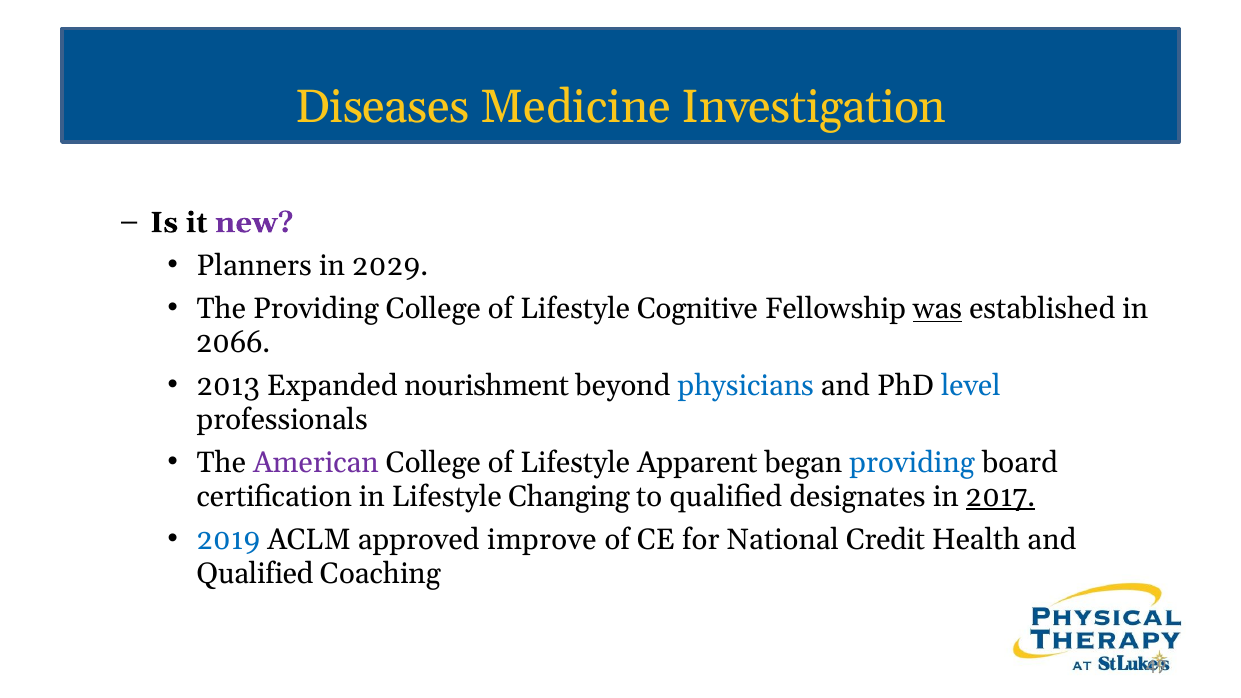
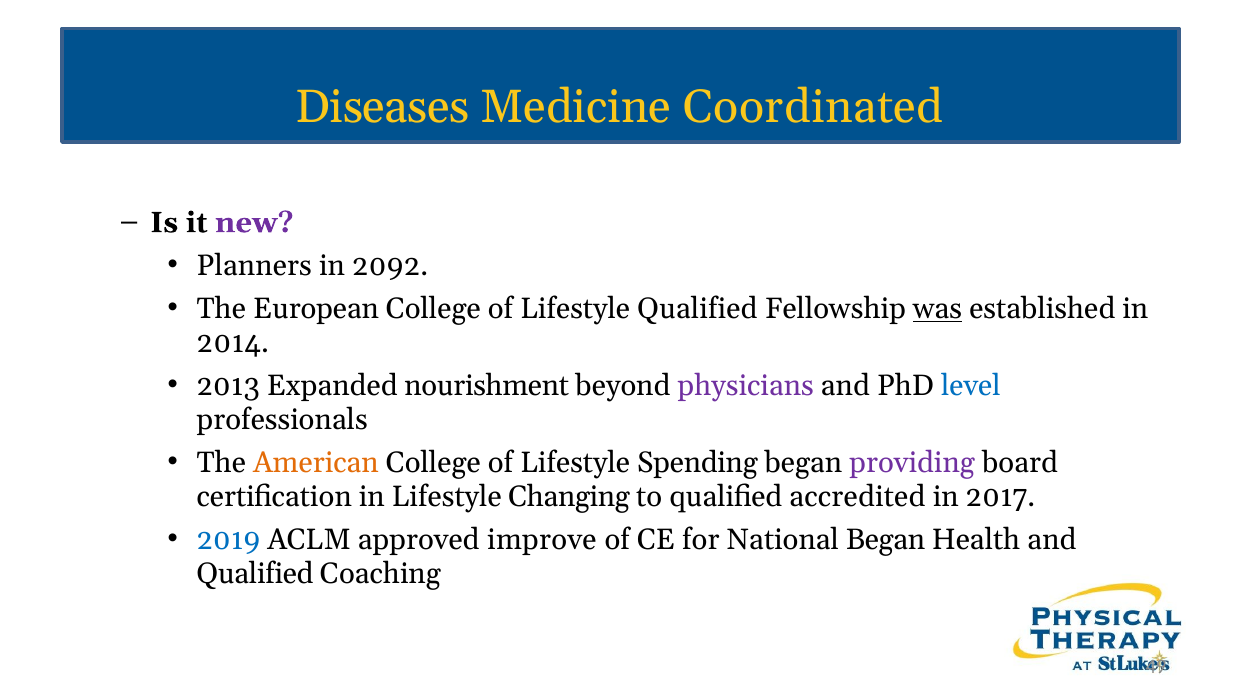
Investigation: Investigation -> Coordinated (813, 107)
2029: 2029 -> 2092 (390, 266)
The Providing: Providing -> European (316, 309)
Lifestyle Cognitive: Cognitive -> Qualified (697, 309)
2066: 2066 -> 2014 (233, 343)
physicians colour: blue -> purple (746, 386)
American colour: purple -> orange (316, 463)
Apparent: Apparent -> Spending (697, 463)
providing colour: blue -> purple (912, 463)
designates: designates -> accredited (857, 497)
2017 underline: present -> none (1000, 497)
National Credit: Credit -> Began (886, 540)
